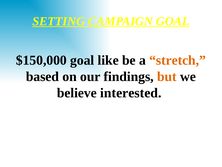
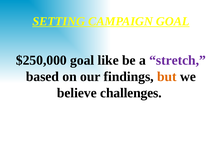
$150,000: $150,000 -> $250,000 (41, 60)
stretch colour: orange -> purple (178, 60)
interested: interested -> challenges (131, 93)
